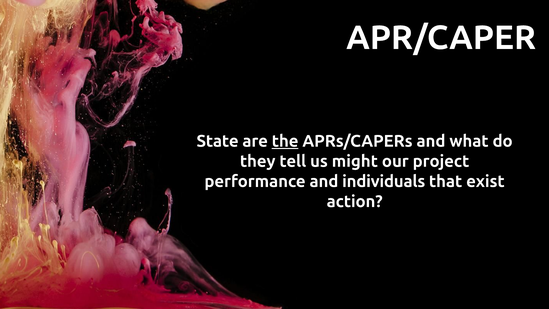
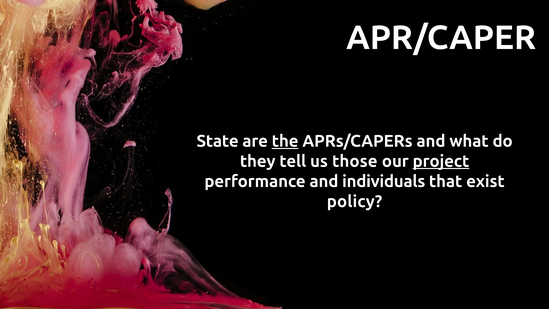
might: might -> those (355, 161)
project underline: none -> present (441, 161)
action: action -> policy (354, 201)
